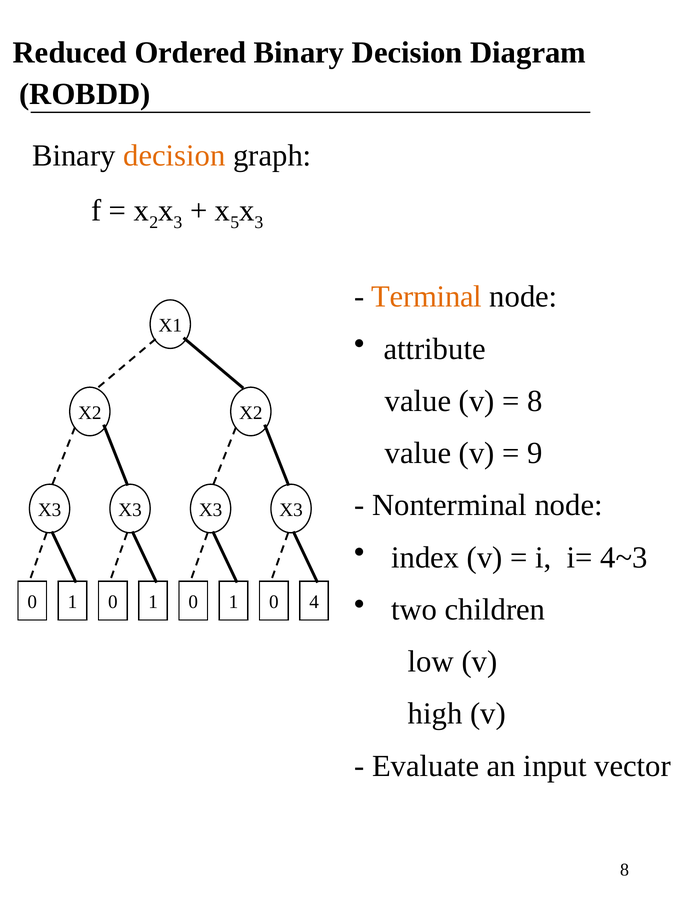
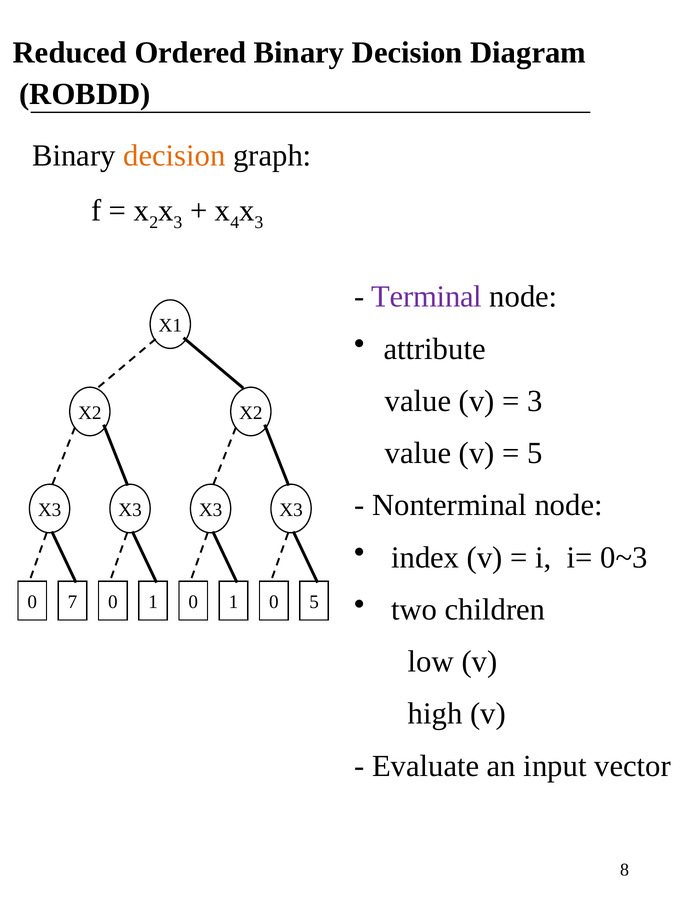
5: 5 -> 4 (235, 223)
Terminal colour: orange -> purple (427, 297)
8: 8 -> 3 (535, 401)
9: 9 -> 5 (535, 453)
4~3: 4~3 -> 0~3 (624, 557)
1: 1 -> 7 (73, 602)
0 4: 4 -> 5 (314, 602)
